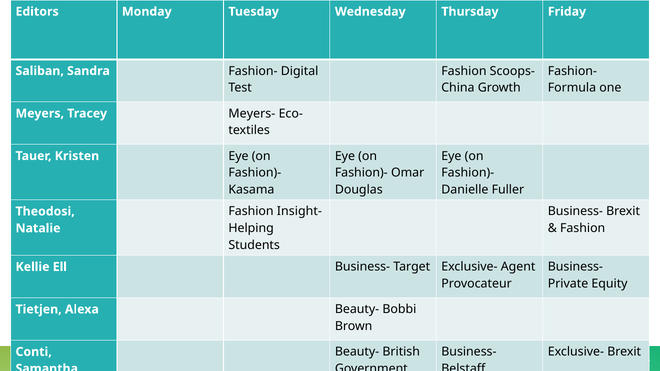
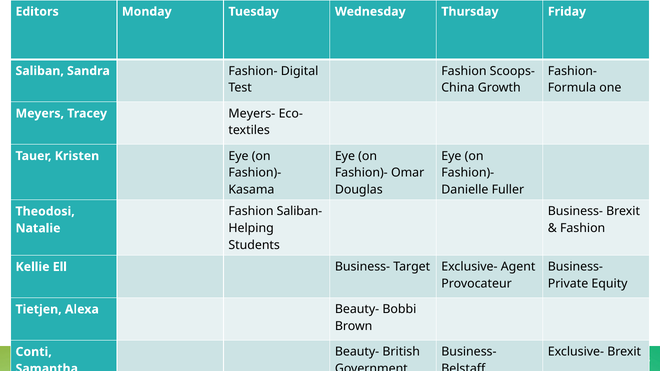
Insight-: Insight- -> Saliban- (299, 212)
